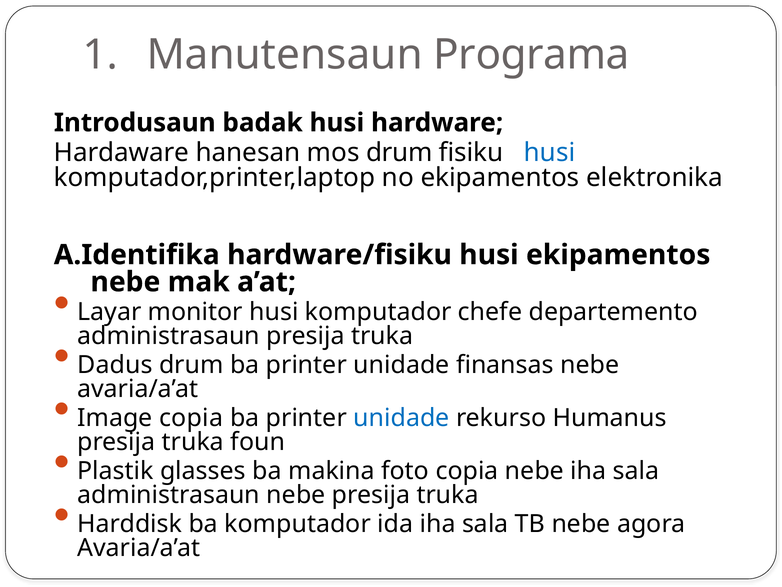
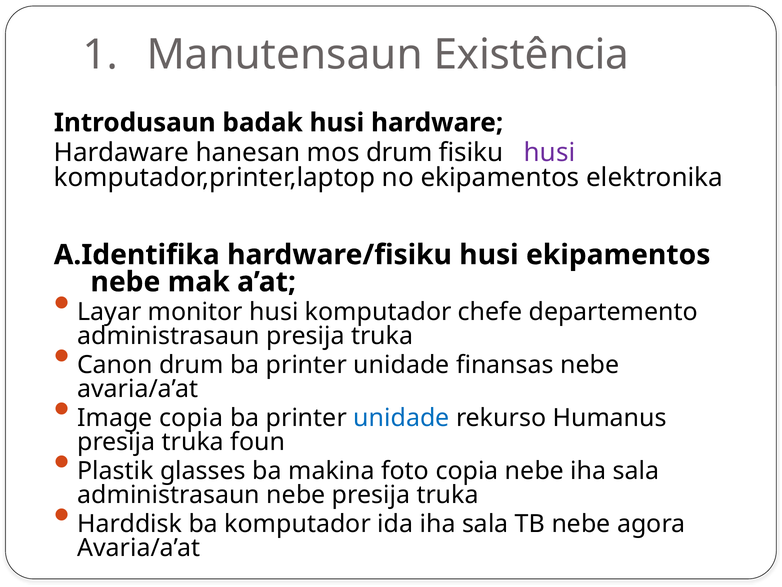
Programa: Programa -> Existência (531, 54)
husi colour: blue -> purple (550, 153)
Dadus: Dadus -> Canon (115, 365)
